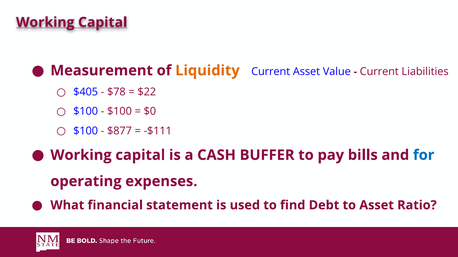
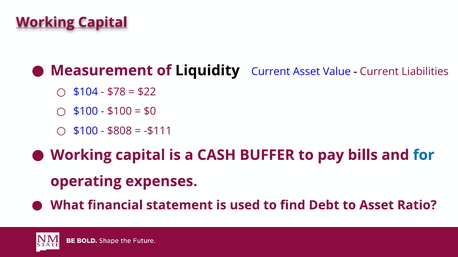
Liquidity colour: orange -> black (207, 71)
$405: $405 -> $104 (86, 92)
$877: $877 -> $808 (119, 131)
